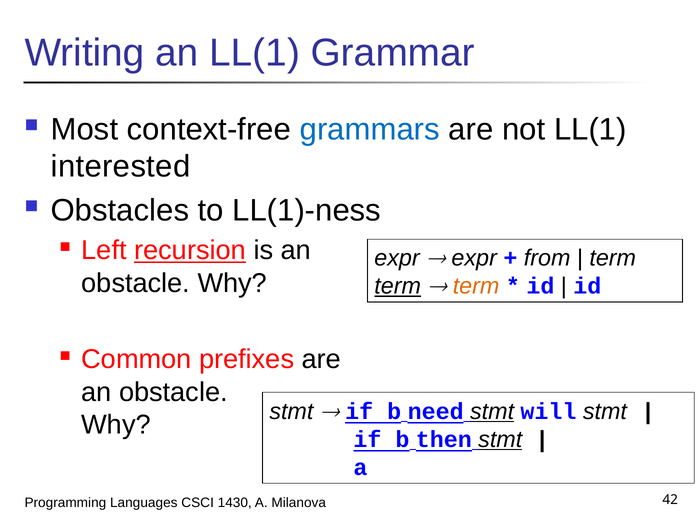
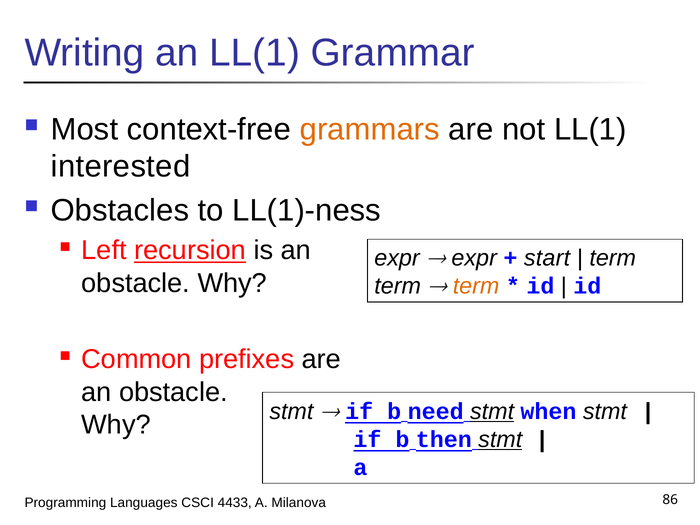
grammars colour: blue -> orange (370, 129)
from: from -> start (547, 258)
term underline: present -> none (398, 286)
will: will -> when (548, 411)
1430: 1430 -> 4433 (235, 503)
42: 42 -> 86 (670, 500)
